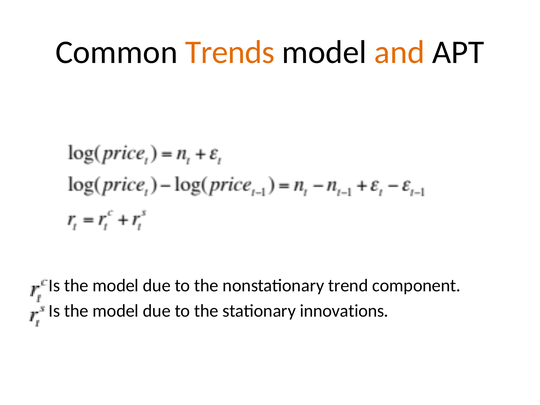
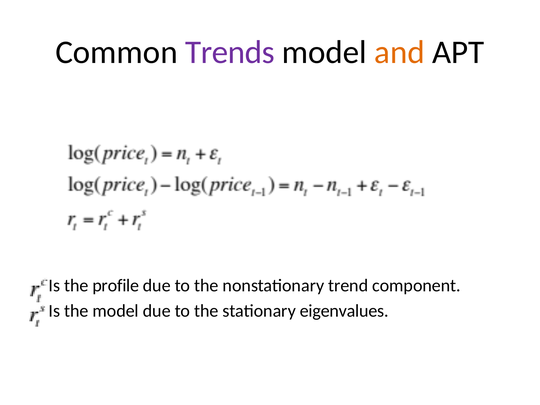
Trends colour: orange -> purple (230, 52)
model: model -> profile (116, 286)
innovations: innovations -> eigenvalues (344, 311)
